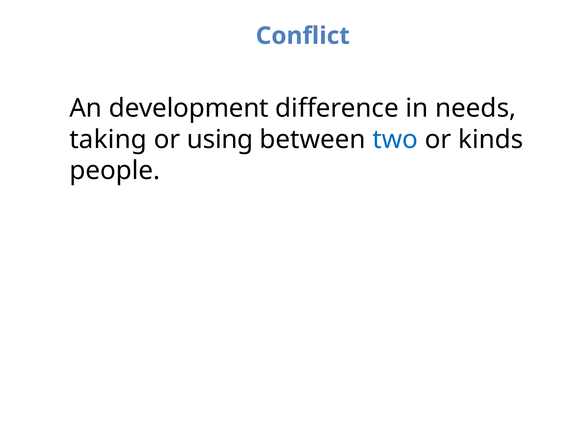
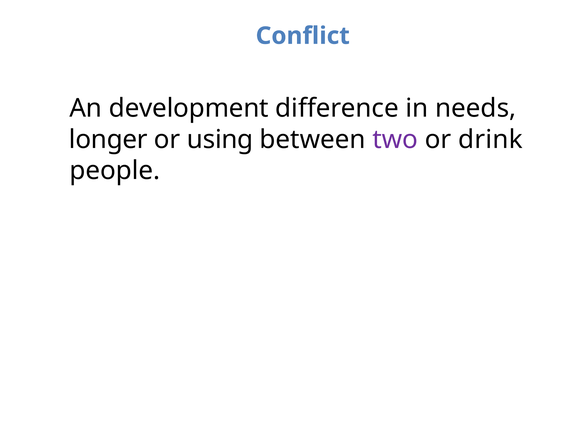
taking: taking -> longer (108, 140)
two colour: blue -> purple (395, 140)
kinds: kinds -> drink (491, 140)
